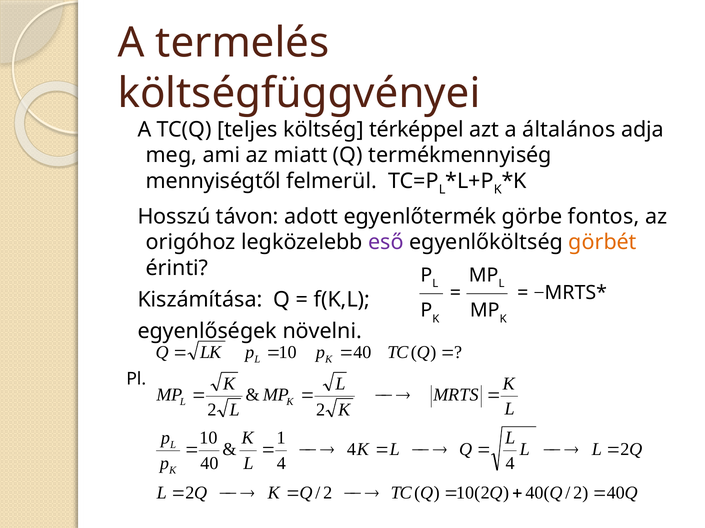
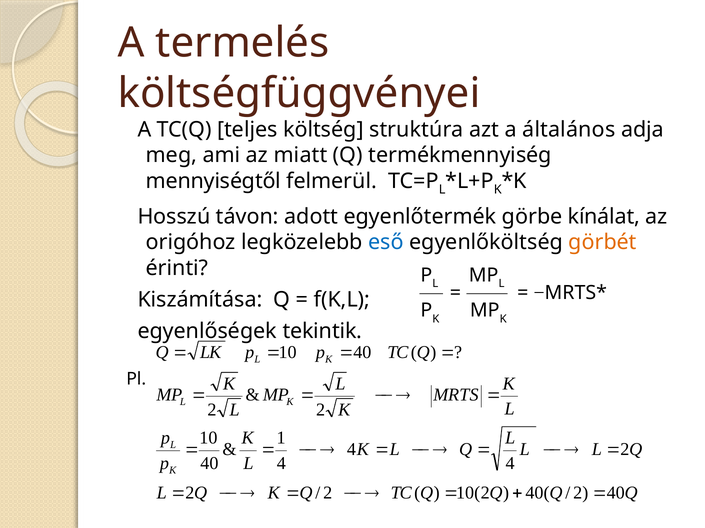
térképpel: térképpel -> struktúra (416, 130)
fontos: fontos -> kínálat (604, 217)
eső colour: purple -> blue (386, 243)
növelni: növelni -> tekintik (322, 332)
